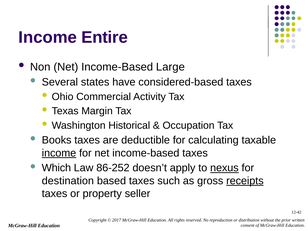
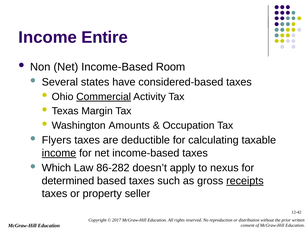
Large: Large -> Room (171, 67)
Commercial underline: none -> present (104, 97)
Historical: Historical -> Amounts (129, 125)
Books: Books -> Flyers (57, 140)
86-252: 86-252 -> 86-282 (113, 168)
nexus underline: present -> none (224, 168)
destination: destination -> determined (68, 181)
